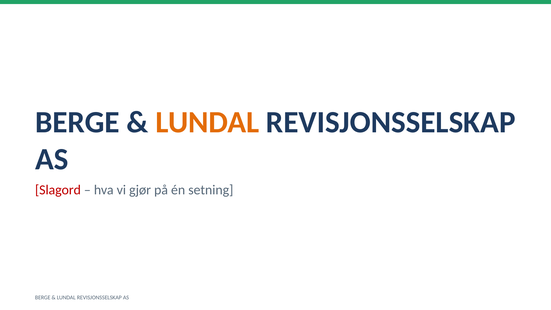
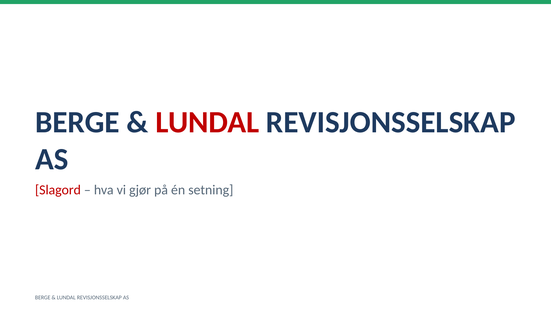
LUNDAL colour: orange -> red (207, 122)
